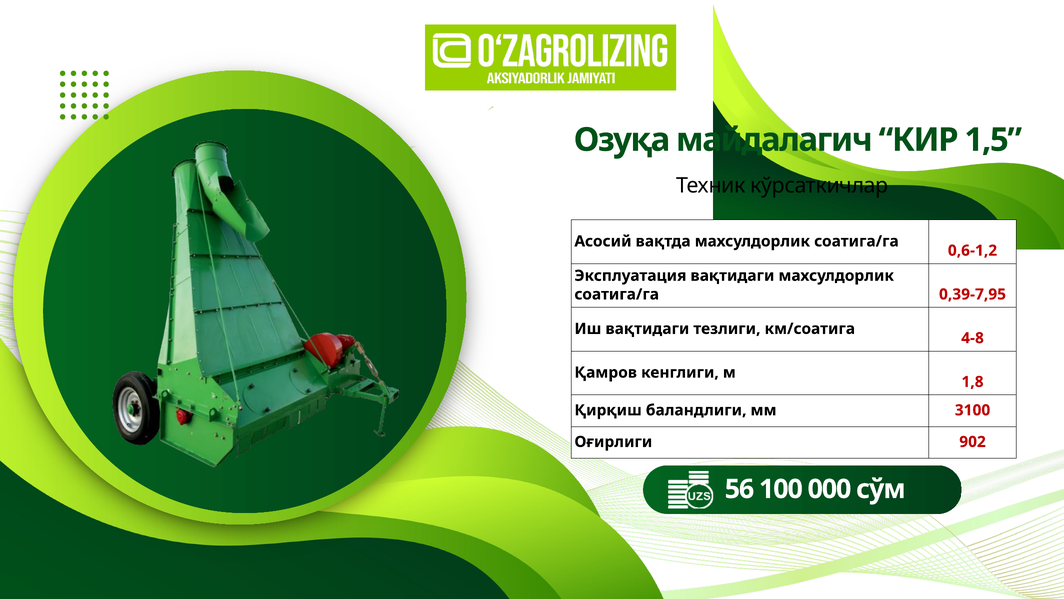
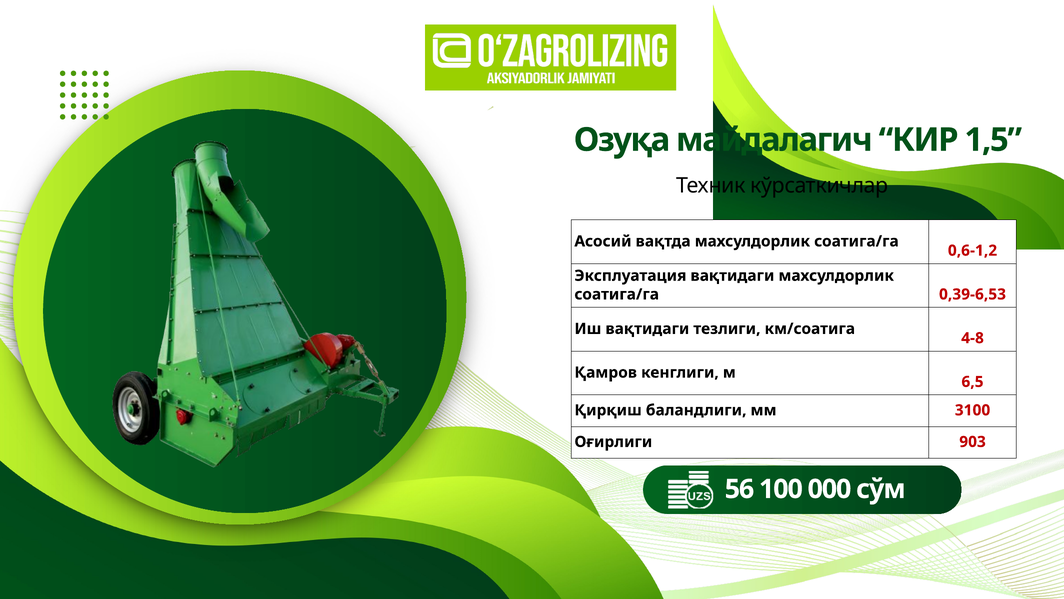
0,39-7,95: 0,39-7,95 -> 0,39-6,53 (973, 294)
1,8: 1,8 -> 6,5 (973, 382)
902: 902 -> 903 (973, 442)
